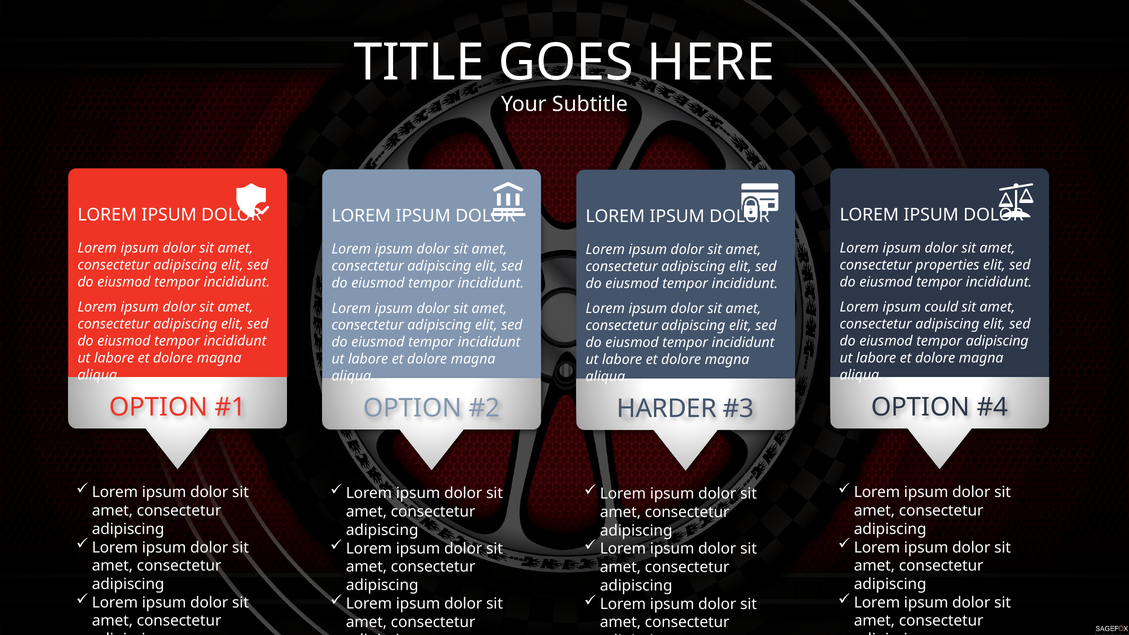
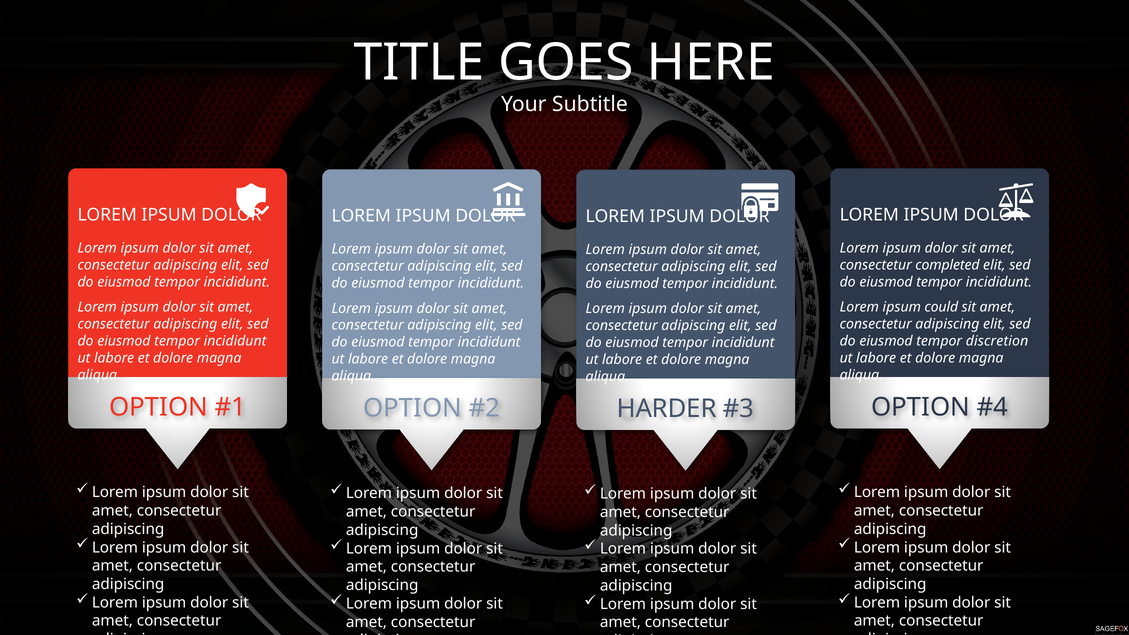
properties: properties -> completed (947, 265)
tempor adipiscing: adipiscing -> discretion (997, 341)
